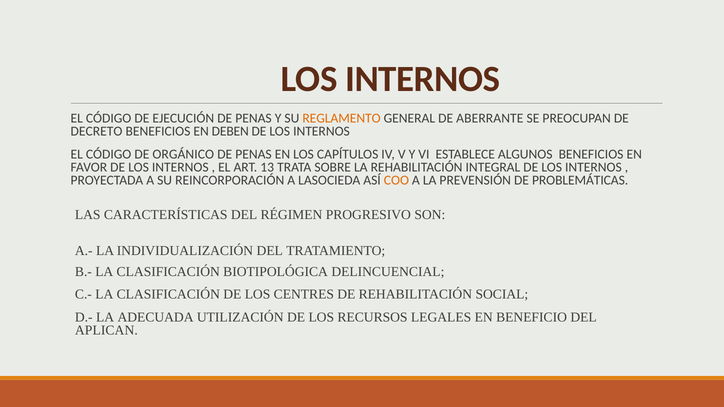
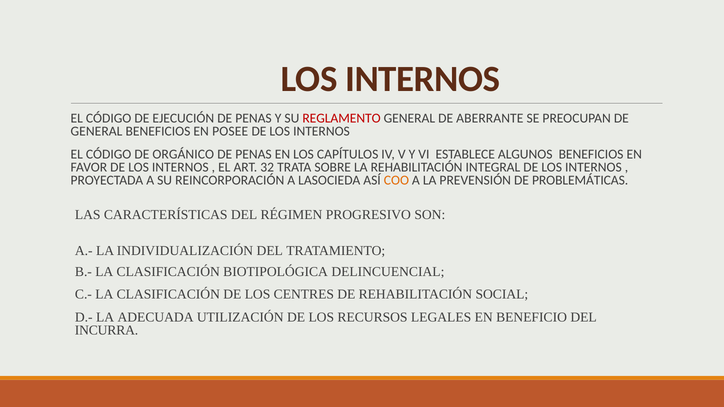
REGLAMENTO colour: orange -> red (342, 118)
DECRETO: DECRETO -> GENERAL (96, 132)
DEBEN: DEBEN -> POSEE (230, 132)
13: 13 -> 32 (267, 167)
APLICAN: APLICAN -> INCURRA (106, 331)
